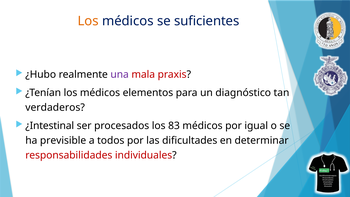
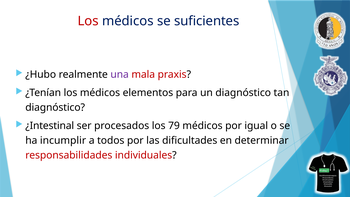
Los colour: orange -> red (88, 21)
verdaderos: verdaderos -> diagnóstico (55, 107)
83: 83 -> 79 (174, 126)
previsible: previsible -> incumplir (63, 140)
